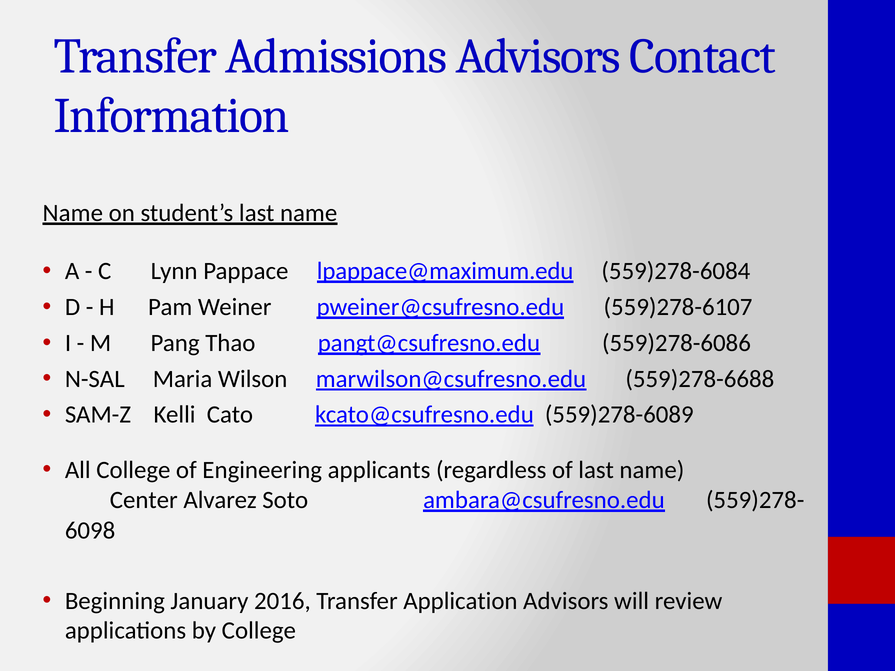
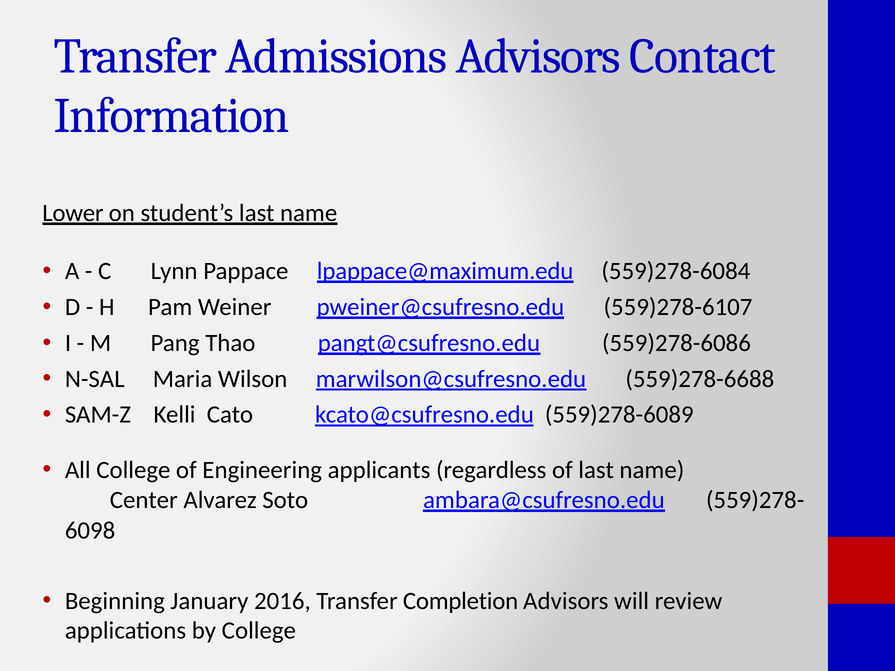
Name: Name -> Lower (73, 213)
Application: Application -> Completion (461, 601)
